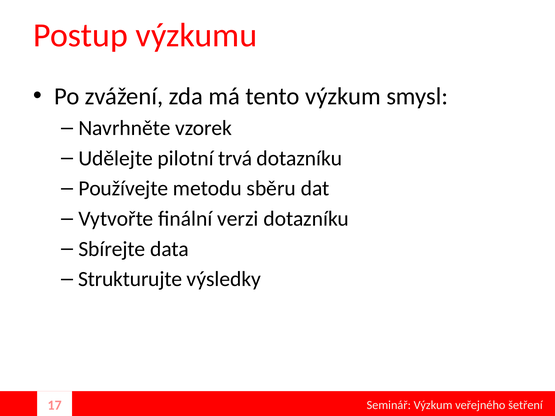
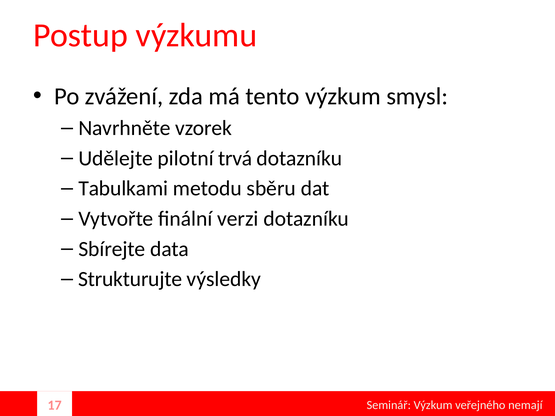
Používejte: Používejte -> Tabulkami (123, 189)
šetření: šetření -> nemají (525, 405)
